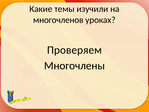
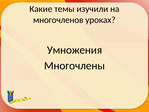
Проверяем: Проверяем -> Умножения (75, 50)
